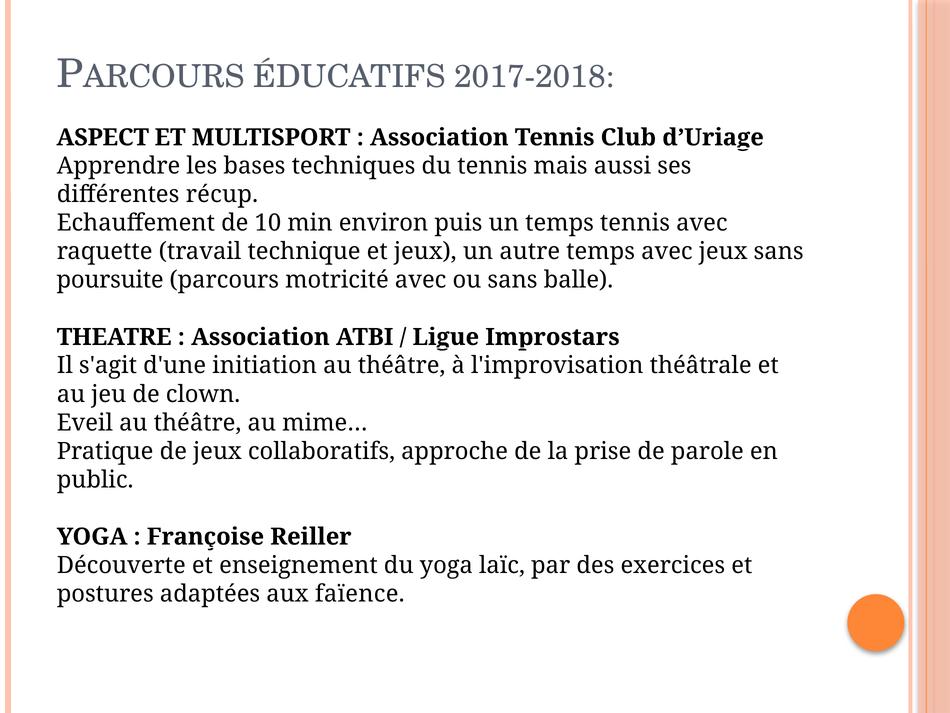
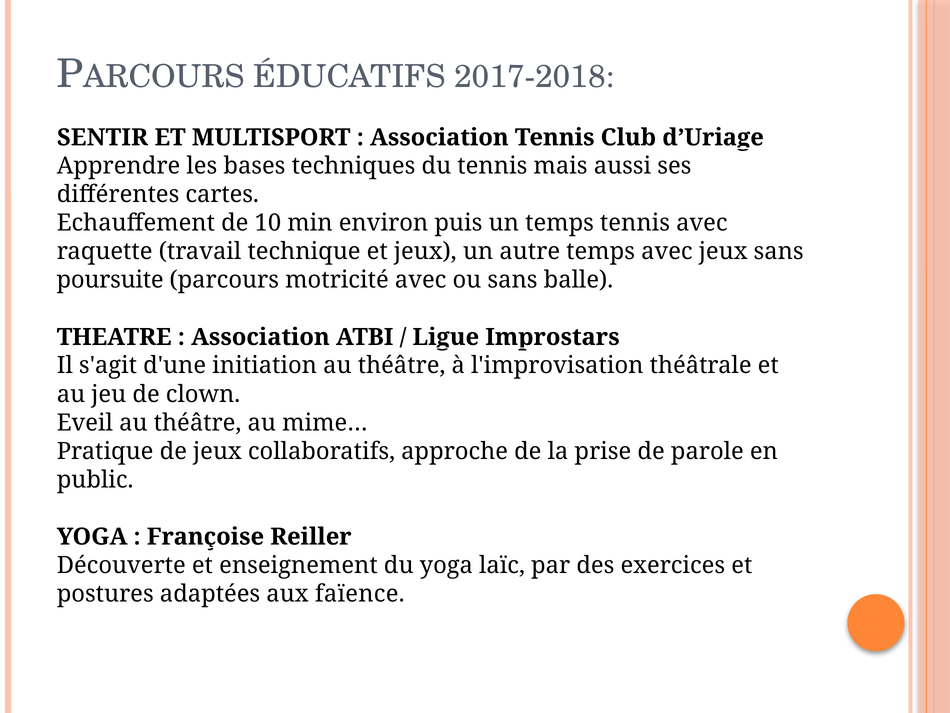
ASPECT: ASPECT -> SENTIR (102, 137)
récup: récup -> cartes (222, 194)
